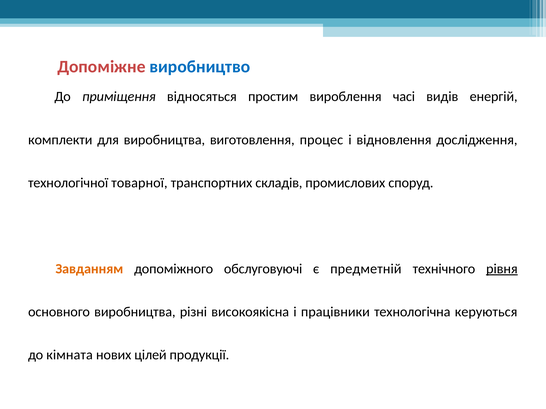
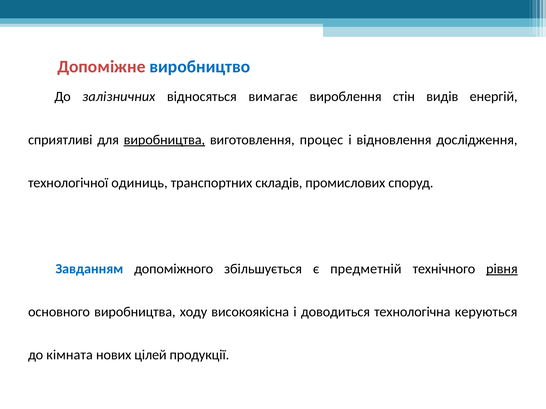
приміщення: приміщення -> залізничних (119, 97)
простим: простим -> вимагає (273, 97)
часі: часі -> стін (404, 97)
комплекти: комплекти -> сприятливі (60, 140)
виробництва underline: none -> present (164, 140)
товарної: товарної -> одиниць (139, 183)
Завданням colour: orange -> blue (89, 269)
обслуговуючі: обслуговуючі -> збільшується (263, 269)
різні: різні -> ходу (193, 312)
працівники: працівники -> доводиться (335, 312)
